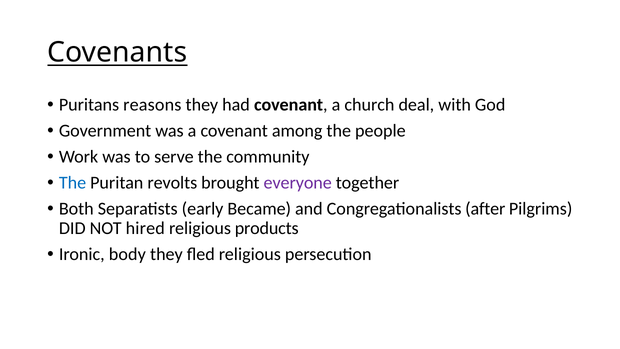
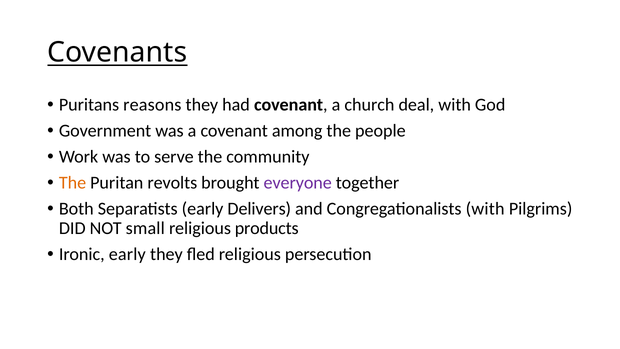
The colour: blue -> orange (73, 183)
Became: Became -> Delivers (259, 209)
Congregationalists after: after -> with (485, 209)
hired: hired -> small (145, 228)
Ironic body: body -> early (127, 254)
